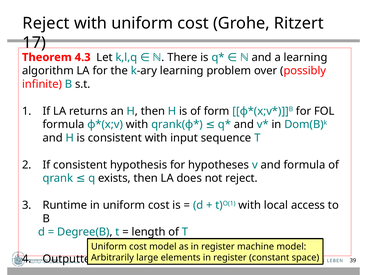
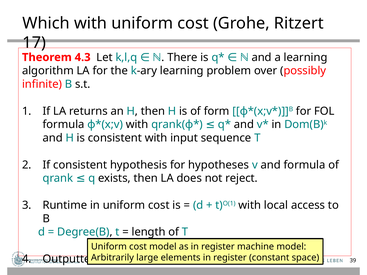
Reject: Reject -> Which (46, 23)
